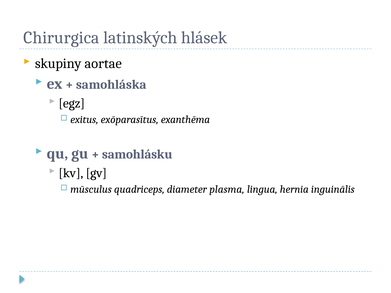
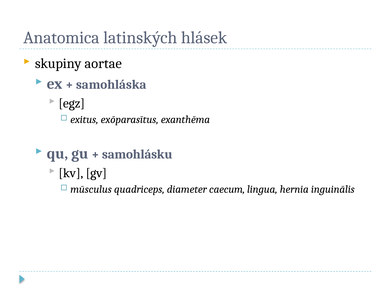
Chirurgica: Chirurgica -> Anatomica (61, 38)
plasma: plasma -> caecum (227, 189)
